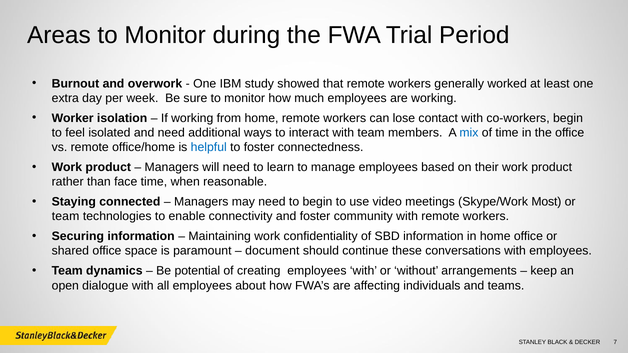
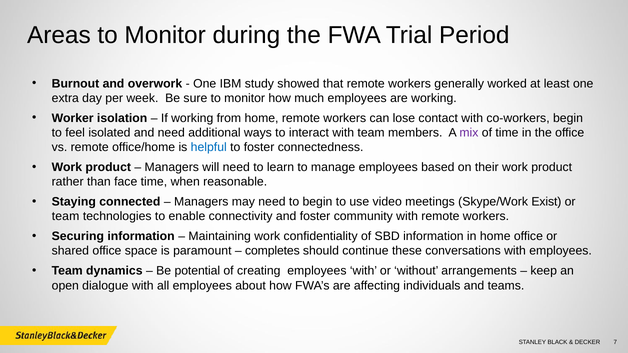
mix colour: blue -> purple (469, 133)
Most: Most -> Exist (546, 202)
document: document -> completes (272, 251)
